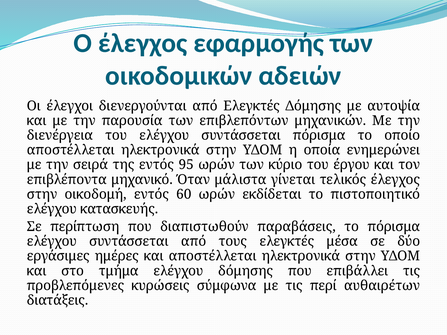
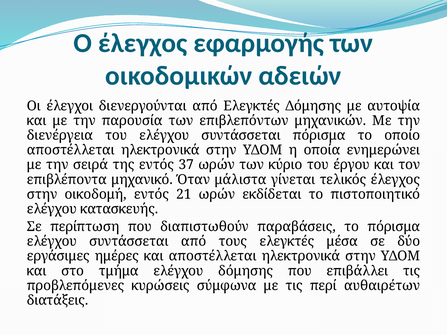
95: 95 -> 37 (186, 165)
60: 60 -> 21 (184, 194)
